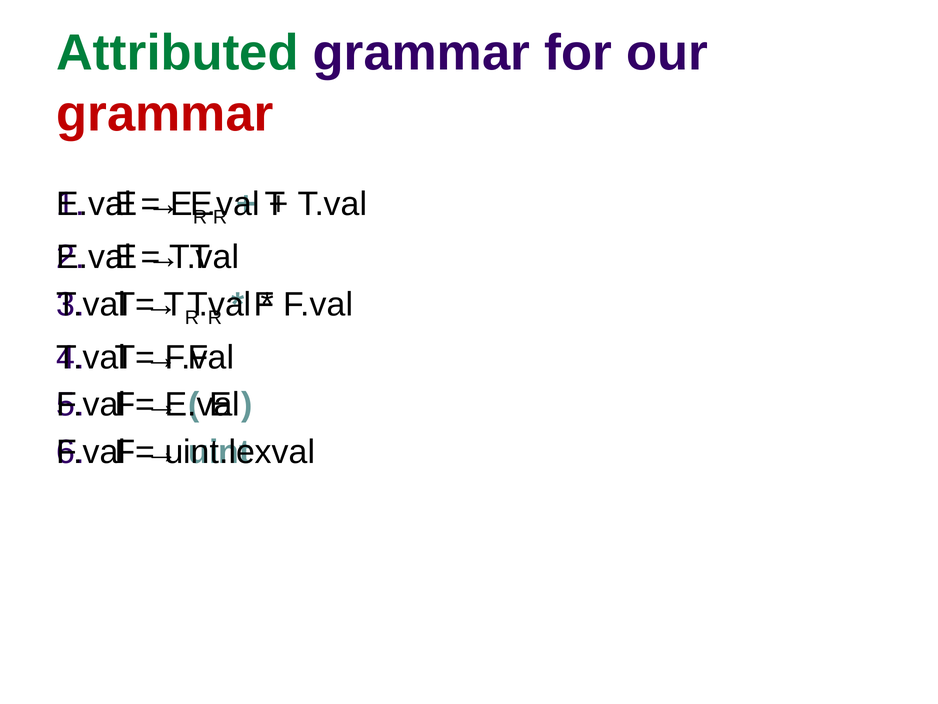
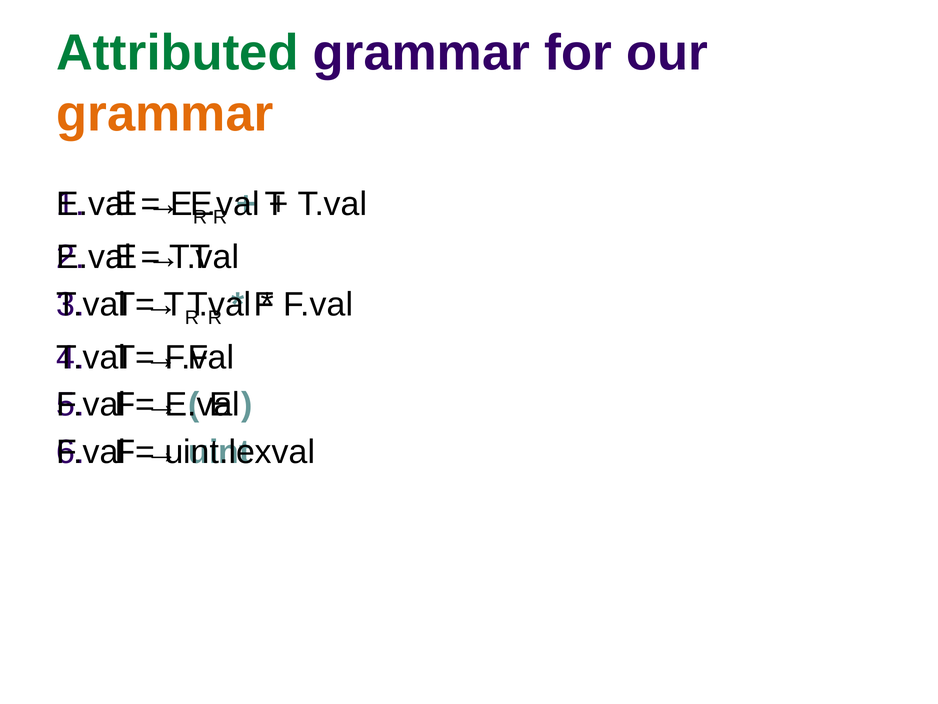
grammar colour: red -> orange (165, 114)
